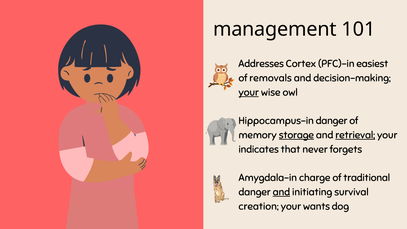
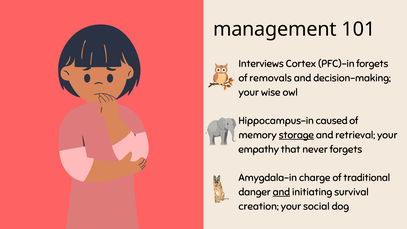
Addresses: Addresses -> Interviews (261, 64)
PFC)-in easiest: easiest -> forgets (372, 64)
your underline: present -> none (249, 92)
Hippocampus-in danger: danger -> caused (332, 121)
retrieval underline: present -> none (355, 135)
indicates: indicates -> empathy (259, 149)
wants: wants -> social (316, 206)
